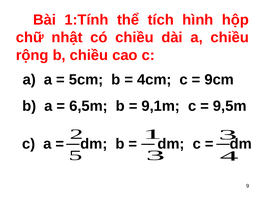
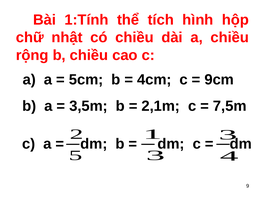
6,5m: 6,5m -> 3,5m (88, 106)
9,1m: 9,1m -> 2,1m (161, 106)
9,5m: 9,5m -> 7,5m (230, 106)
